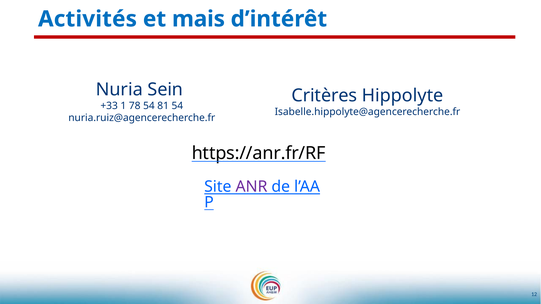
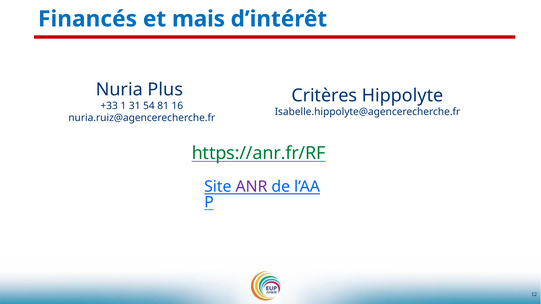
Activités: Activités -> Financés (88, 19)
Sein: Sein -> Plus (165, 90)
78: 78 -> 31 (135, 106)
81 54: 54 -> 16 (177, 106)
https://anr.fr/RF colour: black -> green (259, 153)
